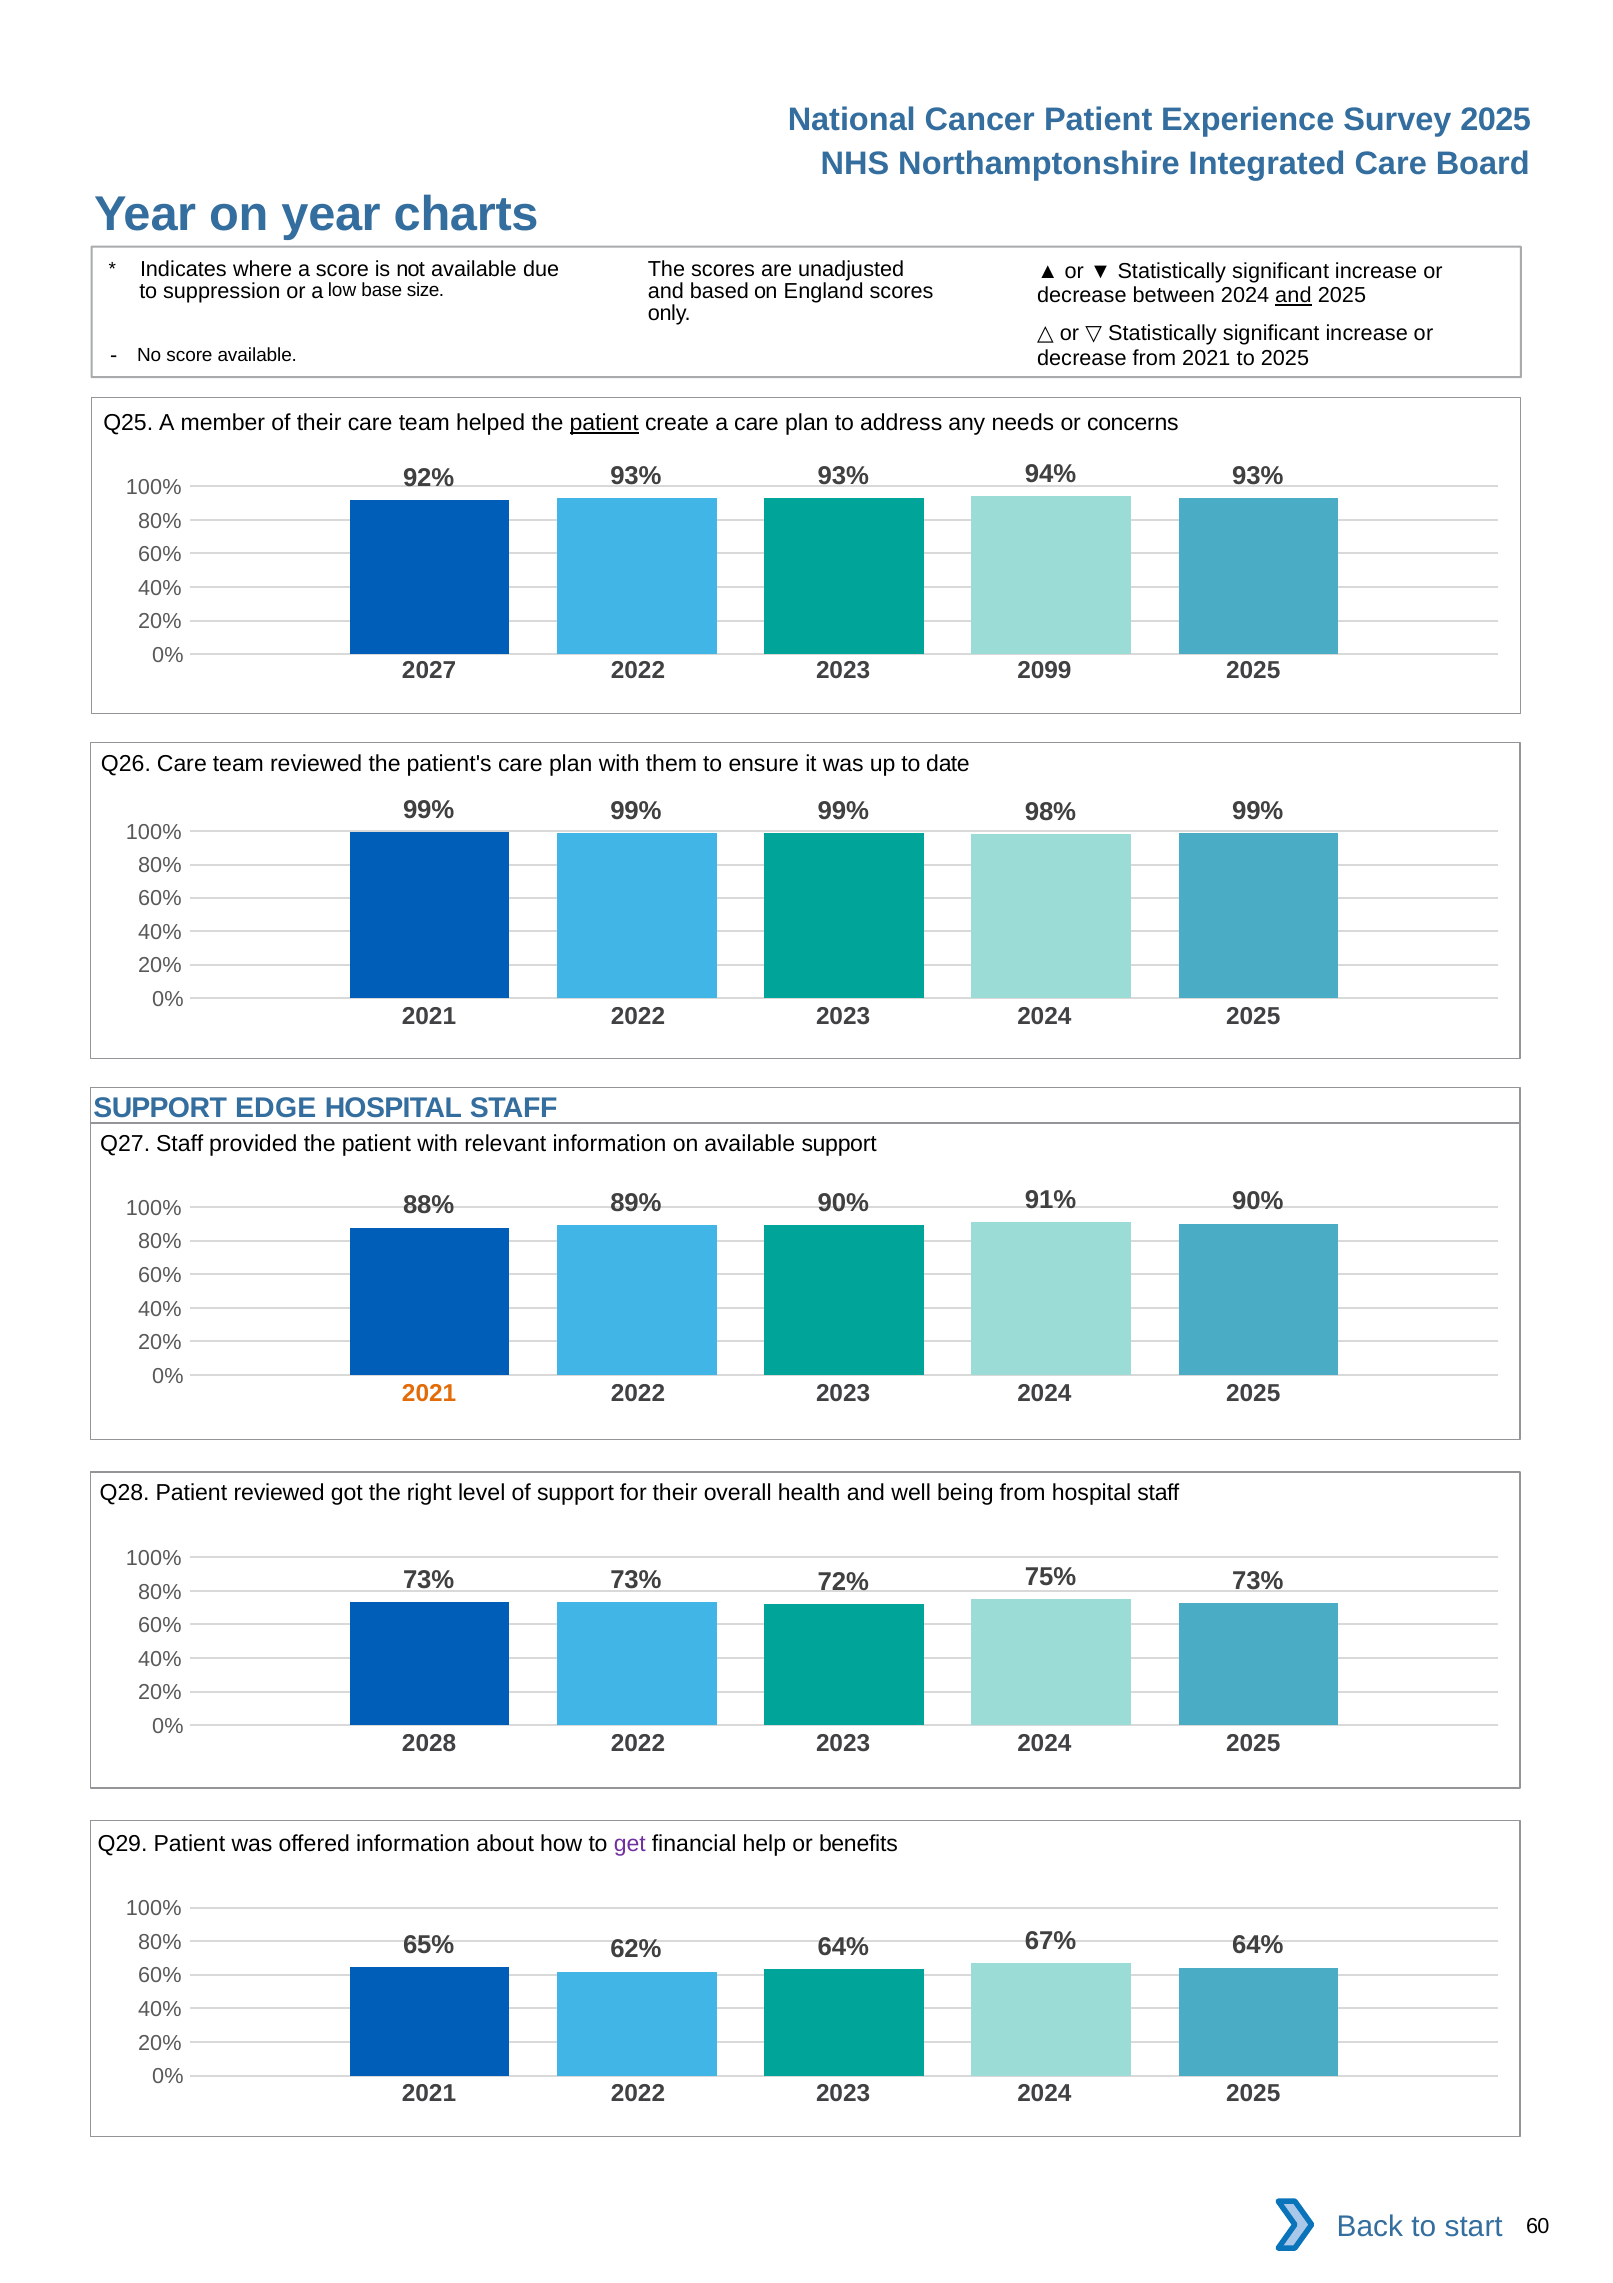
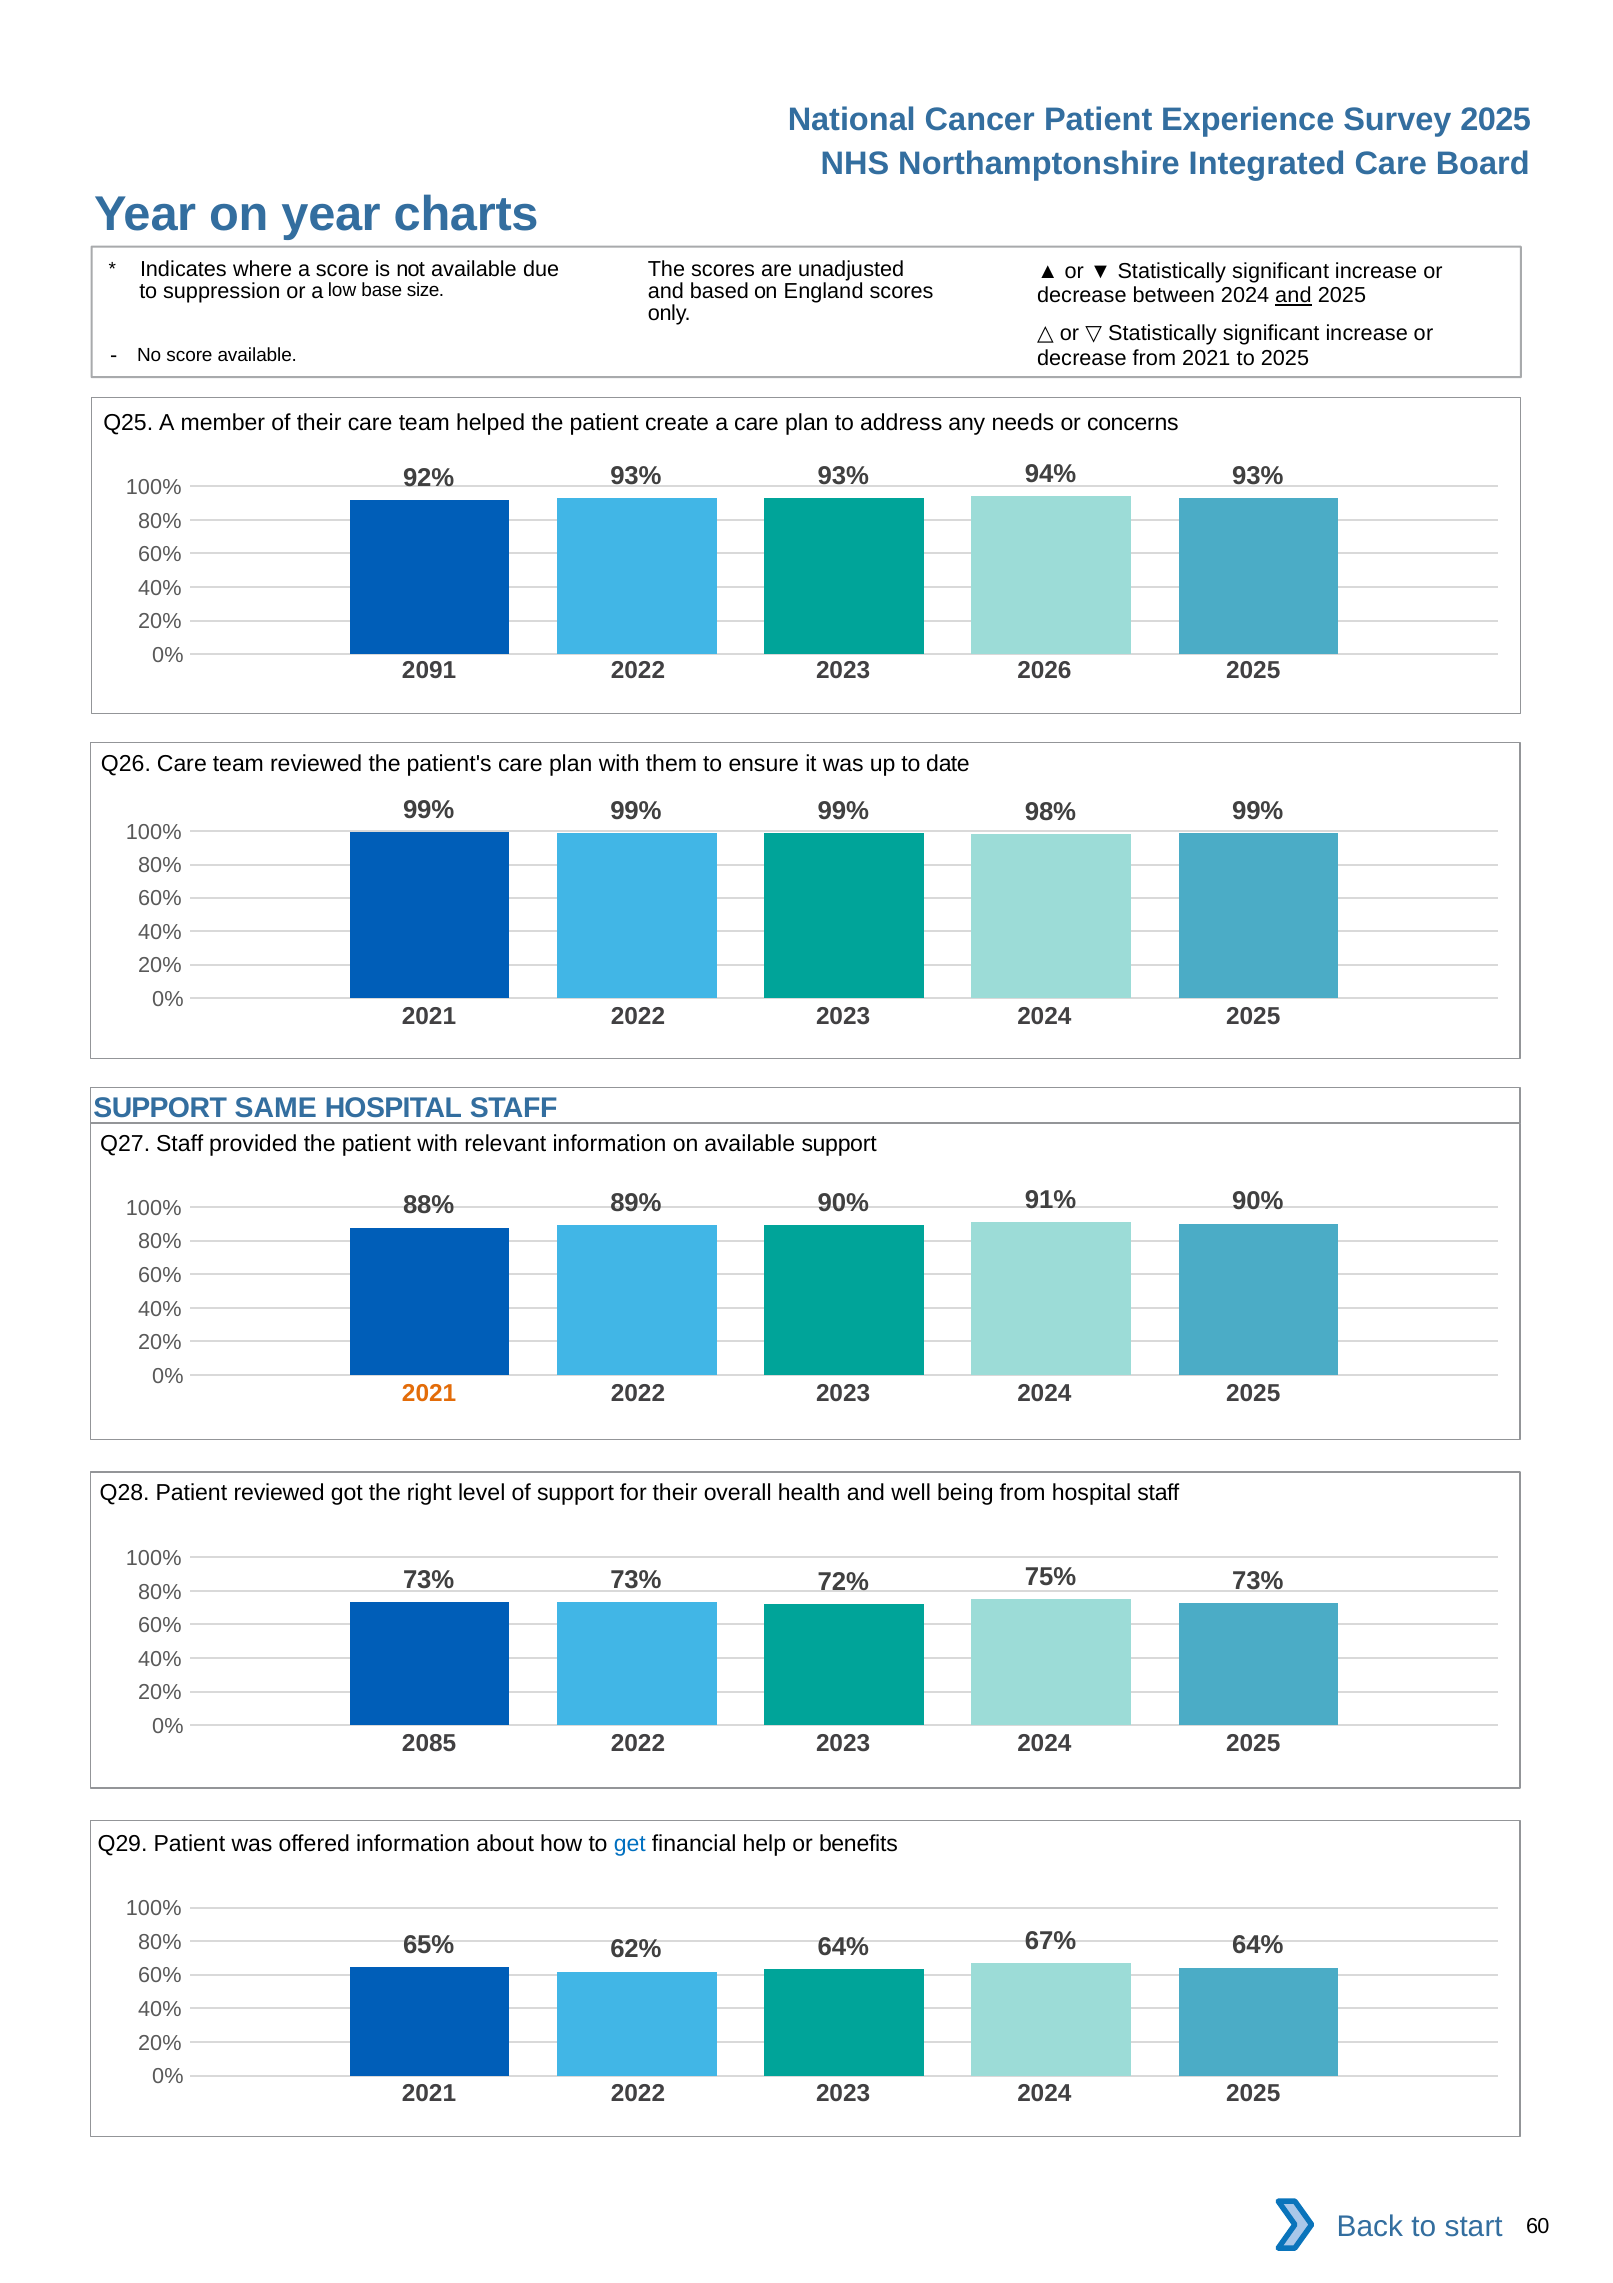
patient underline: present -> none (604, 423)
2027: 2027 -> 2091 (429, 671)
2099: 2099 -> 2026 (1044, 671)
EDGE: EDGE -> SAME (276, 1108)
2028: 2028 -> 2085 (429, 1743)
get colour: purple -> blue (630, 1844)
